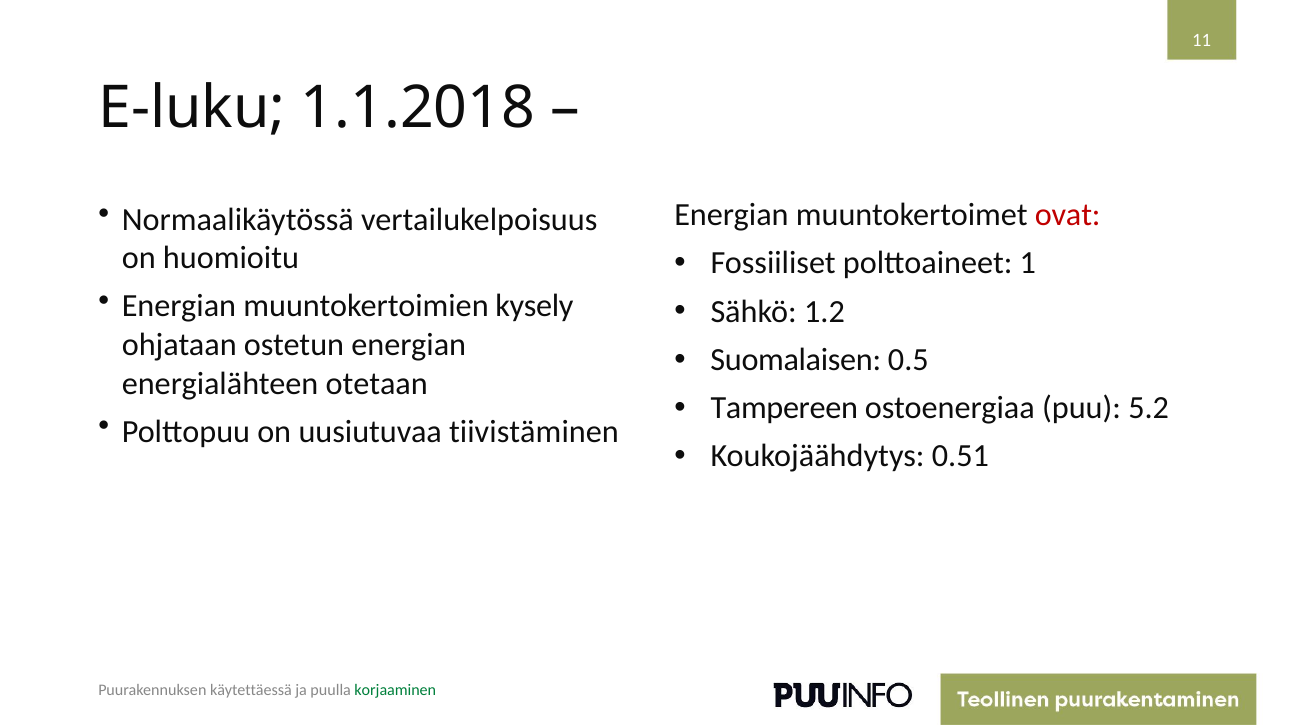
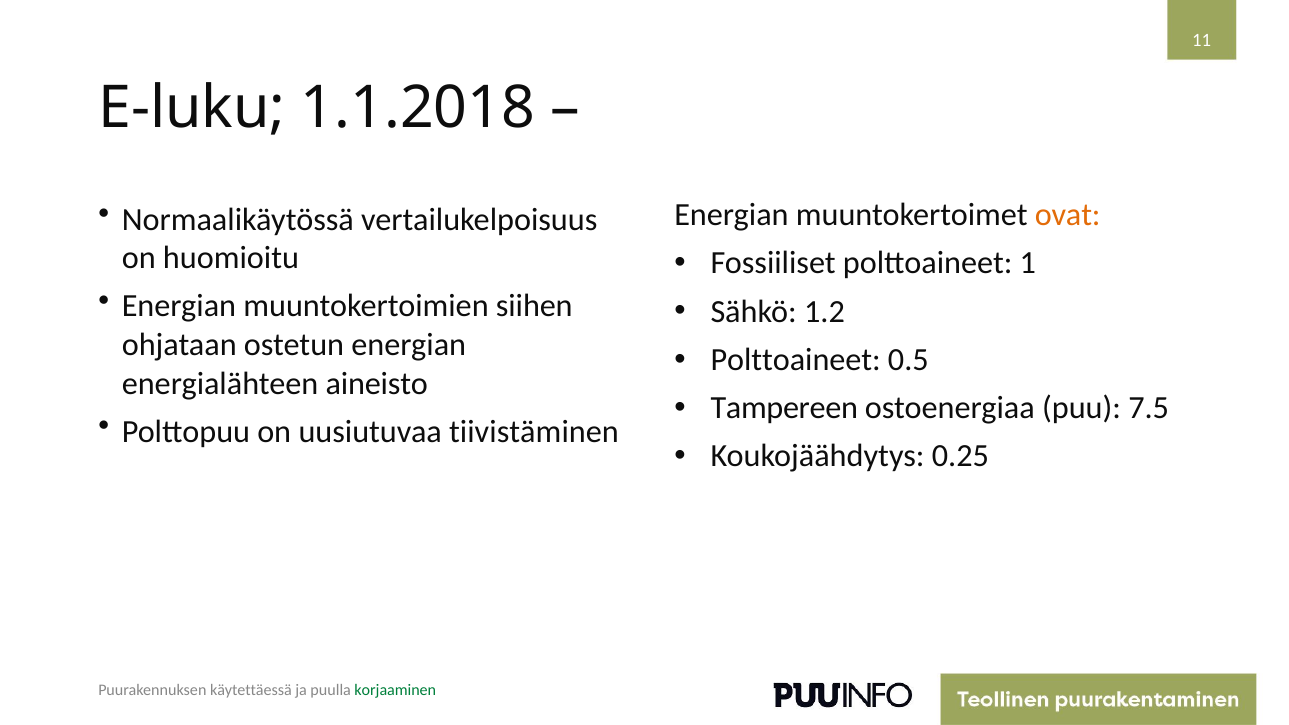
ovat colour: red -> orange (1068, 215)
kysely: kysely -> siihen (534, 306)
Suomalaisen: Suomalaisen -> Polttoaineet (796, 360)
otetaan: otetaan -> aineisto (377, 384)
5.2: 5.2 -> 7.5 (1149, 408)
0.51: 0.51 -> 0.25 (960, 456)
